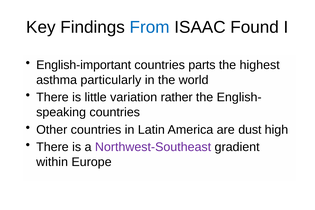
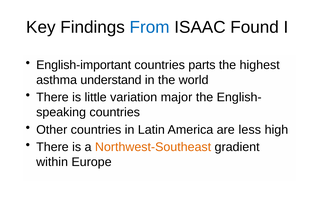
particularly: particularly -> understand (111, 80)
rather: rather -> major (177, 97)
dust: dust -> less (250, 130)
Northwest-Southeast colour: purple -> orange (153, 147)
